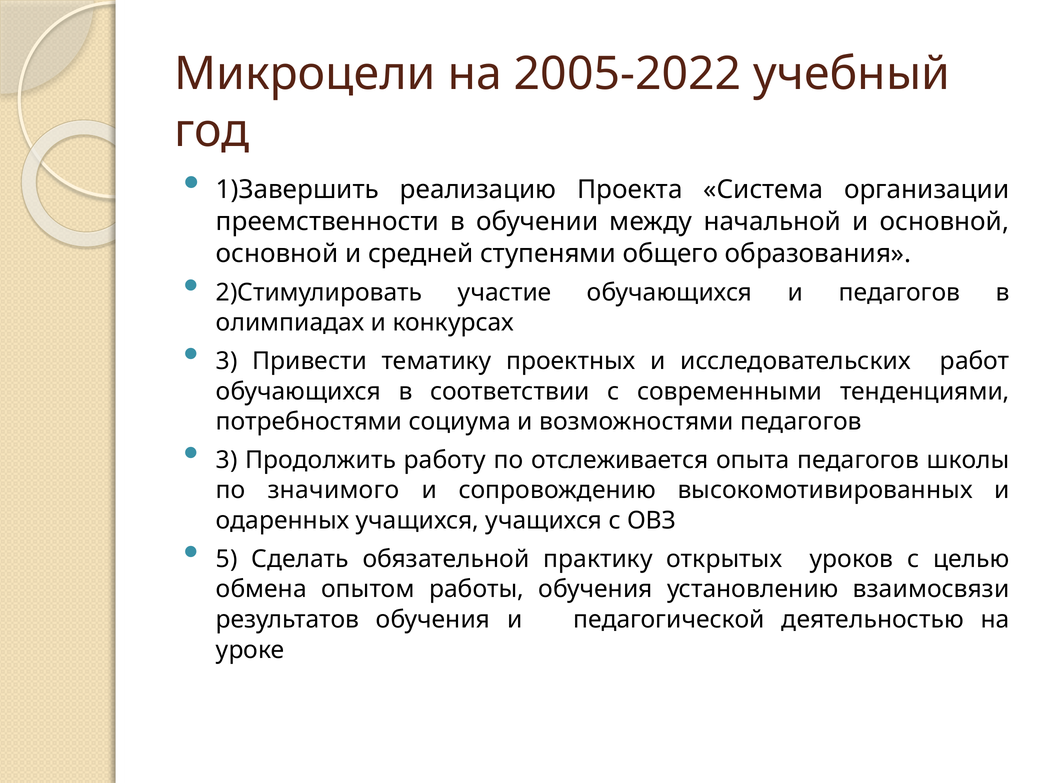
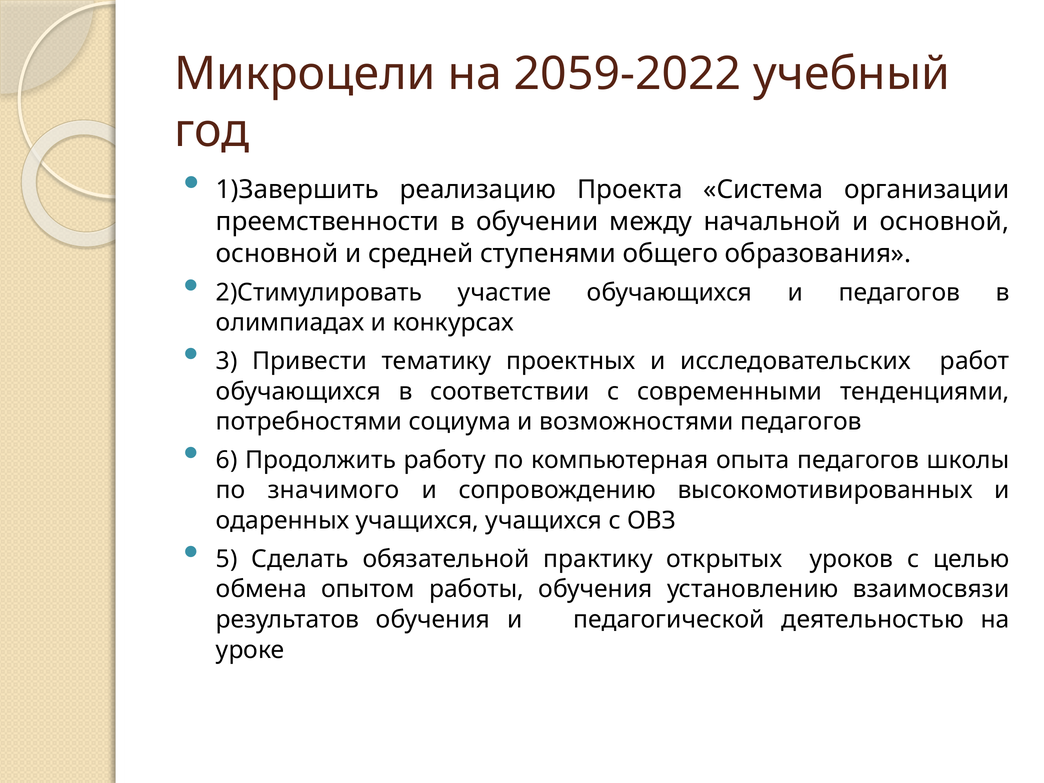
2005-2022: 2005-2022 -> 2059-2022 (628, 74)
3: 3 -> 6 (227, 460)
отслеживается: отслеживается -> компьютерная (620, 460)
